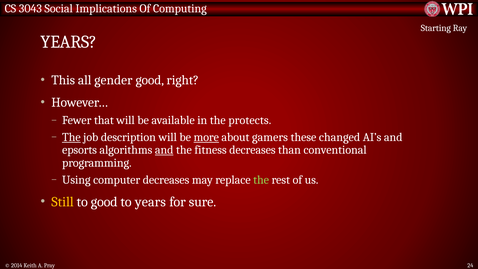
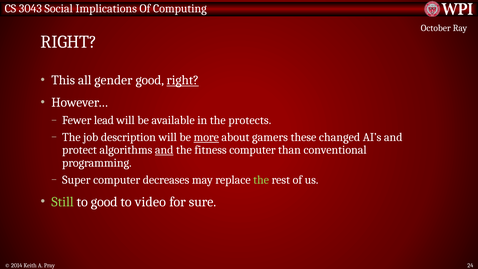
Starting: Starting -> October (436, 28)
YEARS: YEARS -> RIGHT (69, 42)
right underline: none -> present (183, 80)
that: that -> lead (104, 120)
The underline: present -> none (71, 137)
epsorts: epsorts -> protect (79, 150)
fitness decreases: decreases -> computer (252, 150)
Using: Using -> Super (76, 180)
Still colour: yellow -> light green (63, 202)
to years: years -> video (150, 202)
